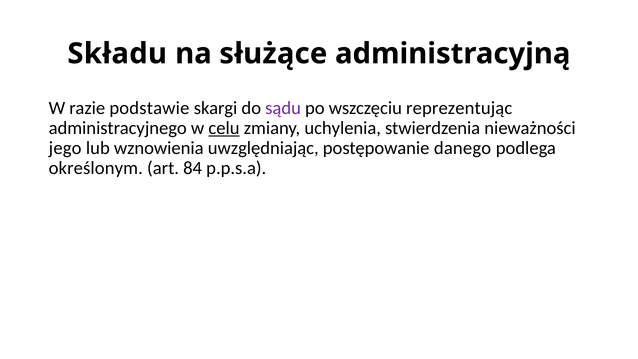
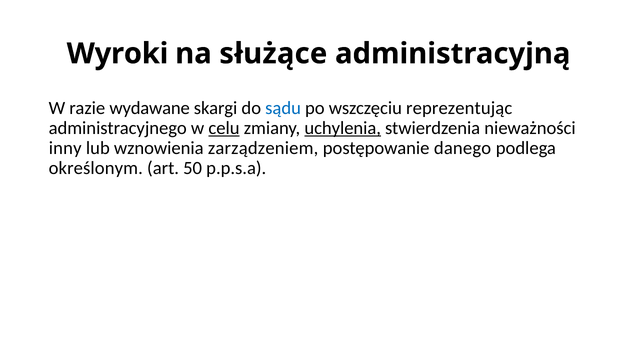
Składu: Składu -> Wyroki (117, 54)
podstawie: podstawie -> wydawane (150, 108)
sądu colour: purple -> blue (283, 108)
uchylenia underline: none -> present (343, 128)
jego: jego -> inny (65, 148)
uwzględniając: uwzględniając -> zarządzeniem (263, 148)
84: 84 -> 50 (193, 168)
